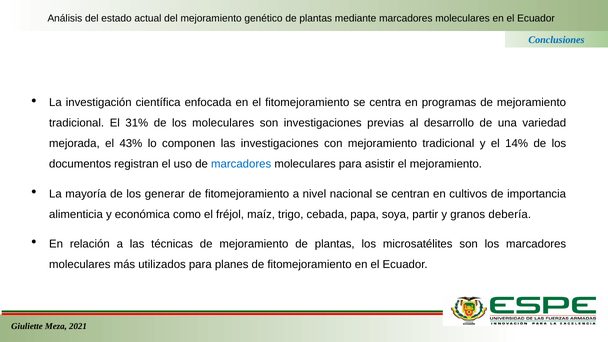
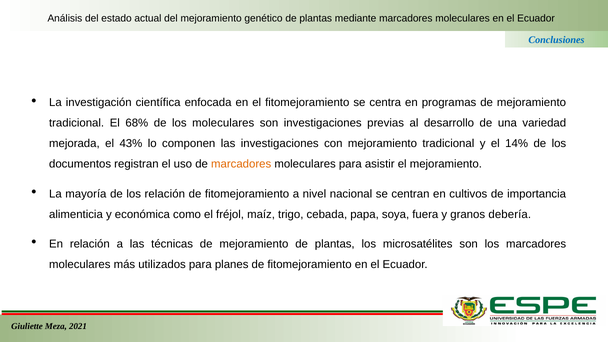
31%: 31% -> 68% (137, 123)
marcadores colour: blue -> orange (241, 164)
los generar: generar -> relación (165, 194)
partir: partir -> fuera (425, 214)
